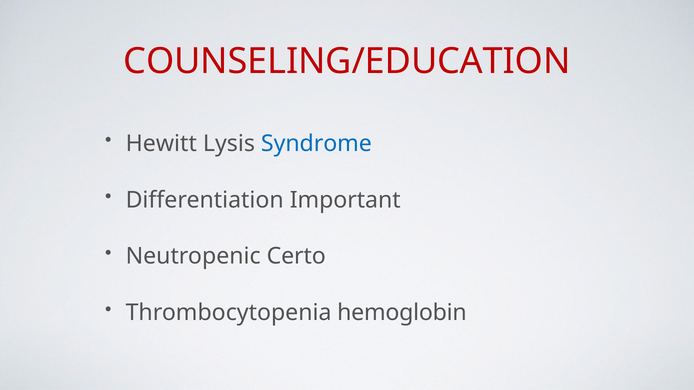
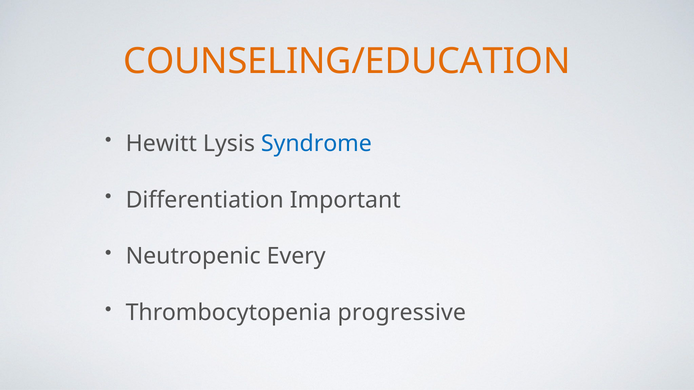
COUNSELING/EDUCATION colour: red -> orange (347, 61)
Certo: Certo -> Every (296, 257)
hemoglobin: hemoglobin -> progressive (402, 313)
